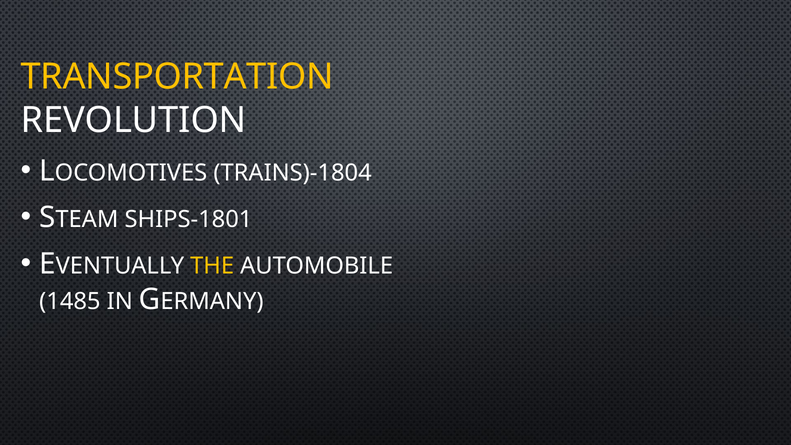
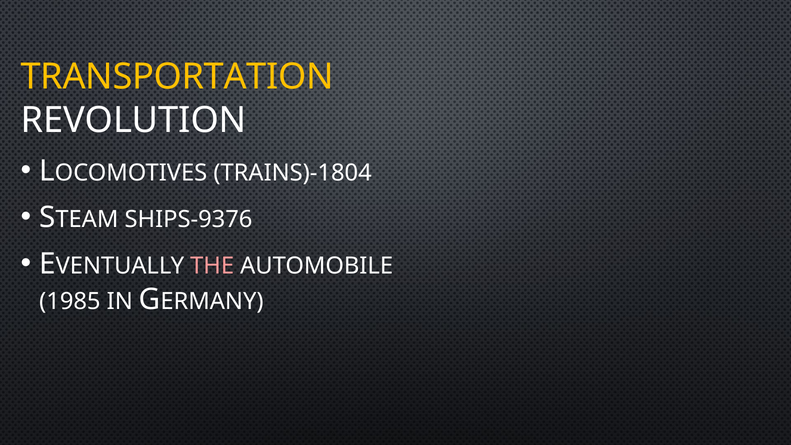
SHIPS-1801: SHIPS-1801 -> SHIPS-9376 (188, 219)
THE colour: yellow -> pink (212, 266)
1485: 1485 -> 1985 (70, 301)
